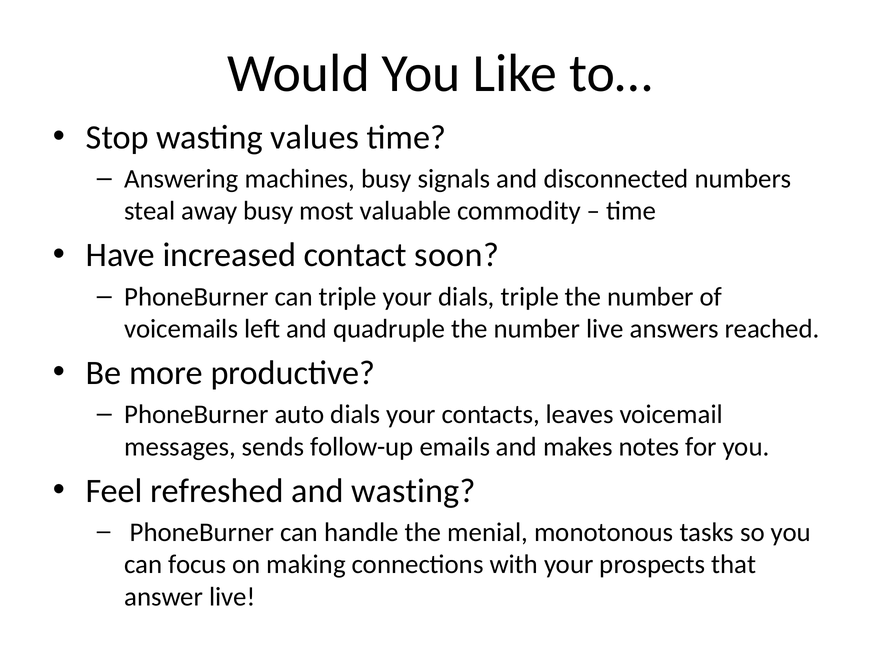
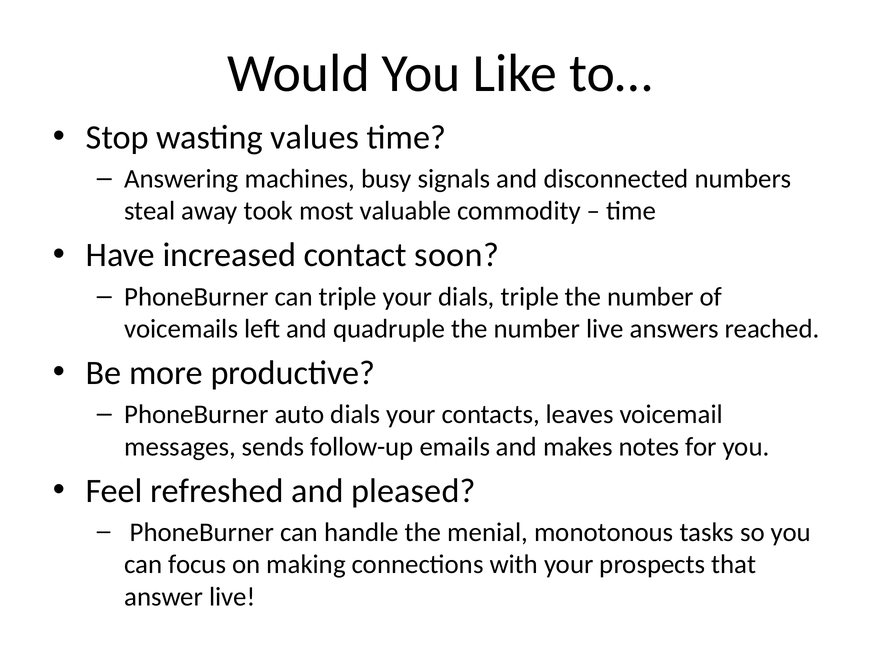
away busy: busy -> took (268, 211)
and wasting: wasting -> pleased (413, 491)
